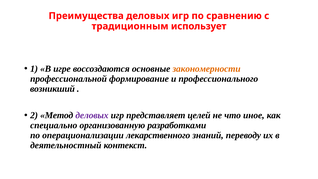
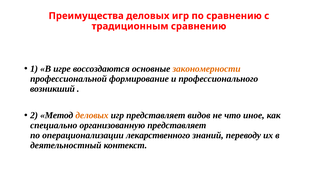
традиционным использует: использует -> сравнению (199, 26)
деловых colour: purple -> orange (92, 115)
целей: целей -> видов (199, 115)
организованную разработками: разработками -> представляет (177, 125)
